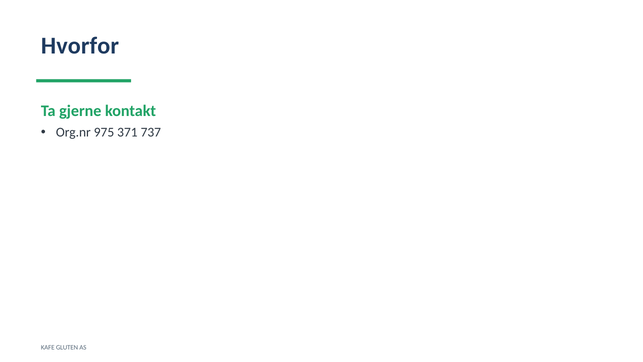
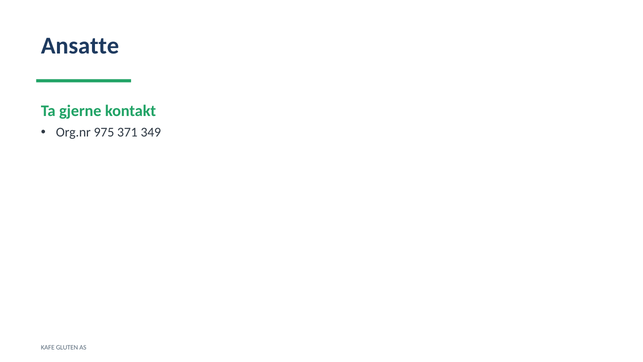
Hvorfor: Hvorfor -> Ansatte (80, 46)
737: 737 -> 349 (151, 132)
